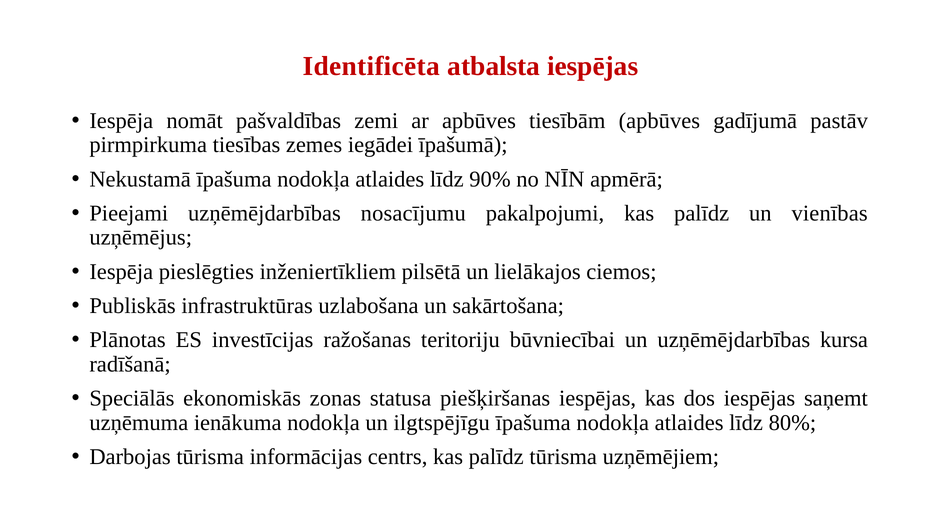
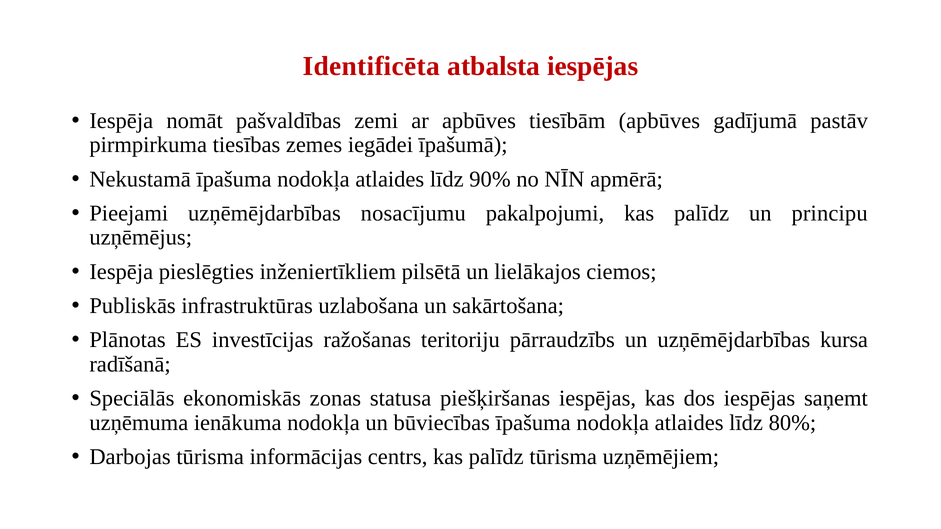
vienības: vienības -> principu (830, 213)
būvniecībai: būvniecībai -> pārraudzībs (562, 340)
ilgtspējīgu: ilgtspējīgu -> būviecības (442, 423)
